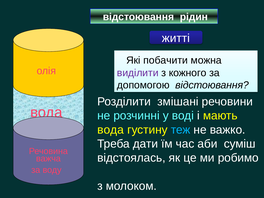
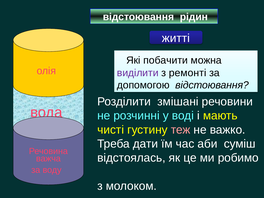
кожного: кожного -> ремонті (188, 73)
вода: вода -> чисті (111, 130)
теж colour: light blue -> pink (181, 130)
